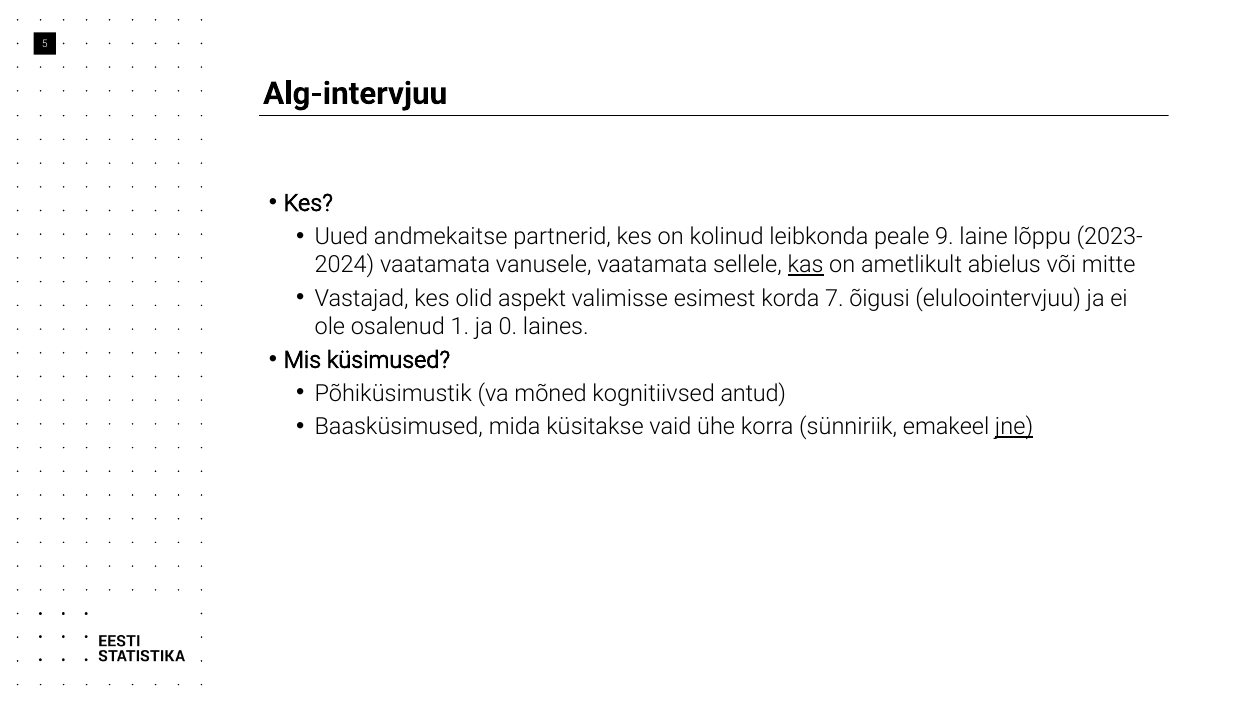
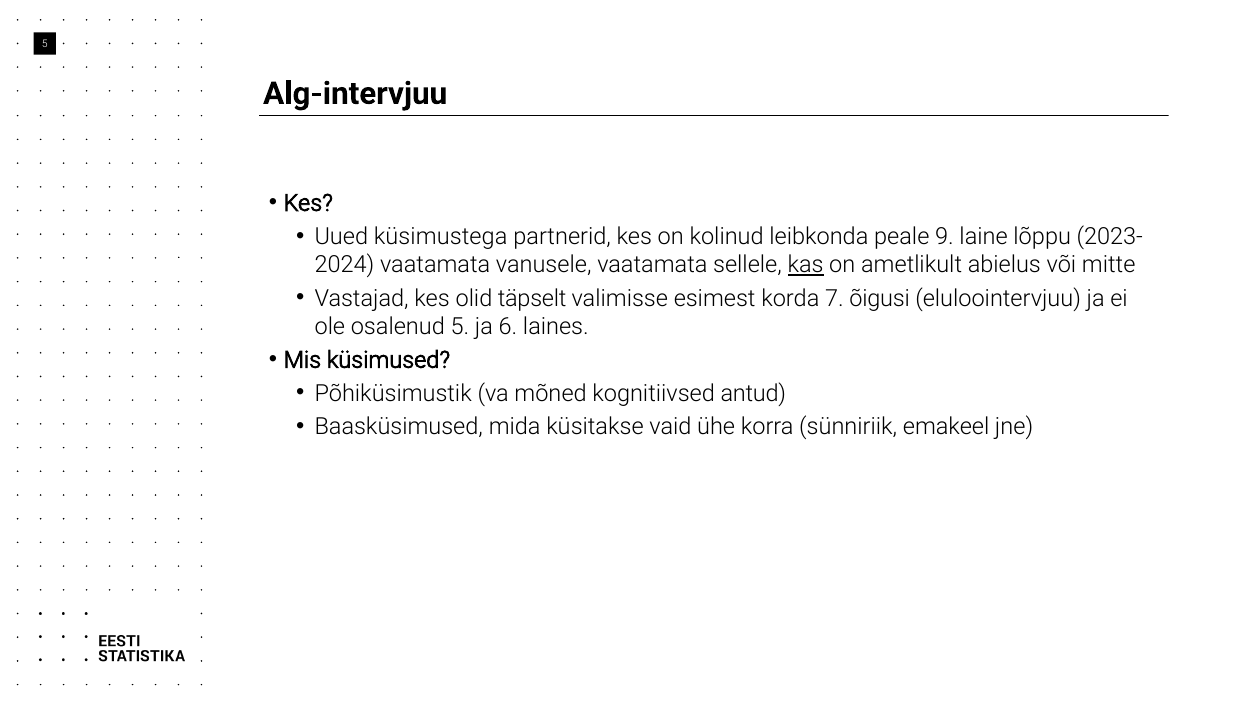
andmekaitse: andmekaitse -> küsimustega (441, 237)
aspekt: aspekt -> täpselt (532, 298)
osalenud 1: 1 -> 5 (460, 326)
0: 0 -> 6 (508, 326)
jne underline: present -> none (1014, 427)
